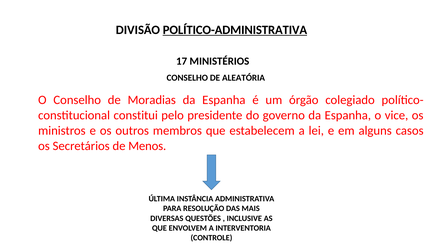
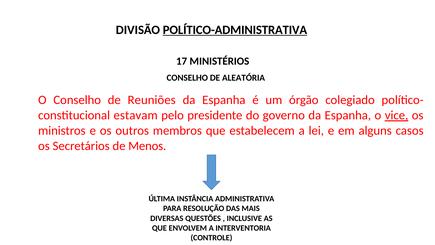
Moradias: Moradias -> Reuniões (152, 100)
constitui: constitui -> estavam (136, 115)
vice underline: none -> present (397, 115)
